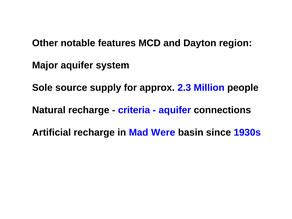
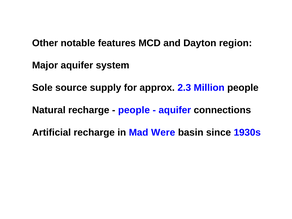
criteria: criteria -> people (134, 110)
